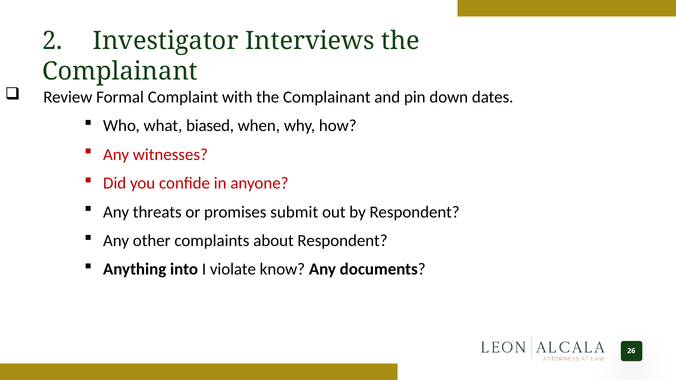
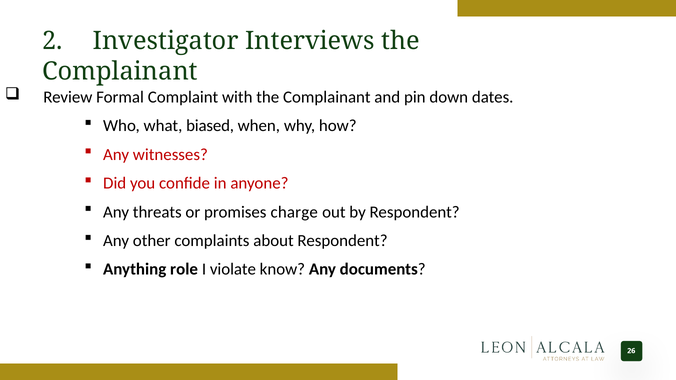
submit: submit -> charge (294, 212)
into: into -> role (184, 270)
